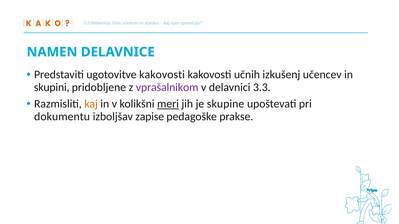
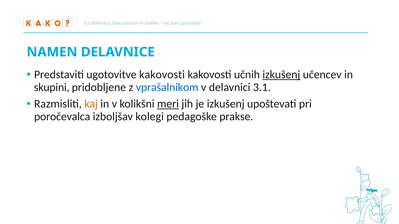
izkušenj underline: none -> present (281, 75)
vprašalnikom colour: purple -> blue (167, 87)
delavnici 3.3: 3.3 -> 3.1 (262, 87)
je skupine: skupine -> izkušenj (226, 104)
dokumentu: dokumentu -> poročevalca (62, 117)
zapise: zapise -> kolegi (150, 117)
